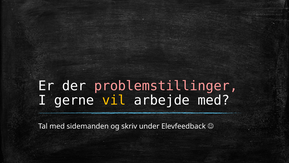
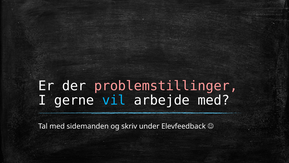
vil colour: yellow -> light blue (114, 100)
